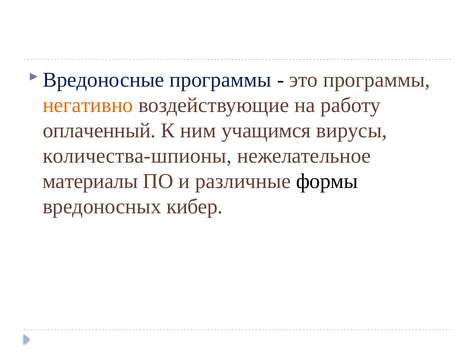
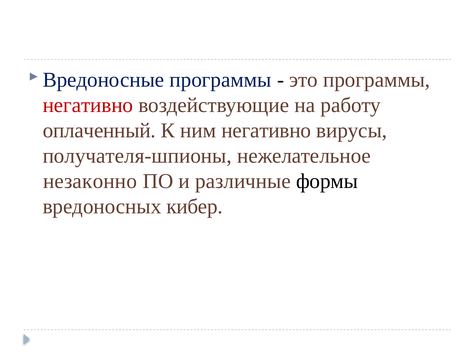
негативно colour: orange -> red (88, 105)
ним учащимся: учащимся -> негативно (266, 131)
количества-шпионы: количества-шпионы -> получателя-шпионы (137, 156)
материалы: материалы -> незаконно (90, 181)
